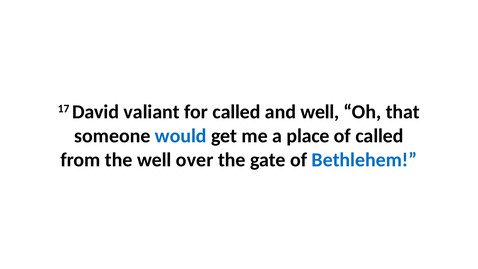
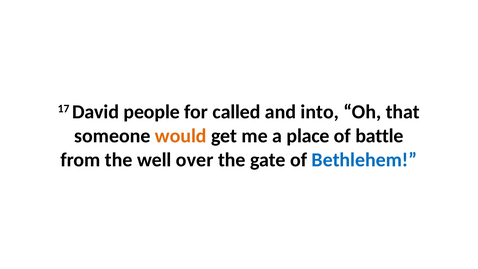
valiant: valiant -> people (152, 112)
and well: well -> into (320, 112)
would colour: blue -> orange (181, 136)
of called: called -> battle (380, 136)
